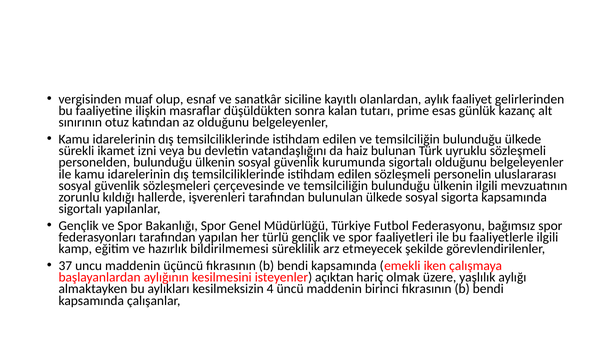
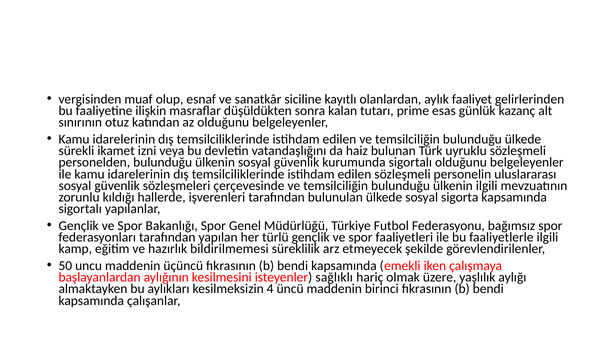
37: 37 -> 50 (65, 266)
açıktan: açıktan -> sağlıklı (334, 278)
